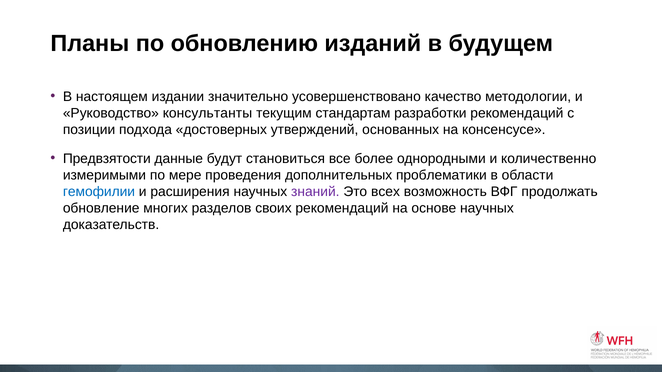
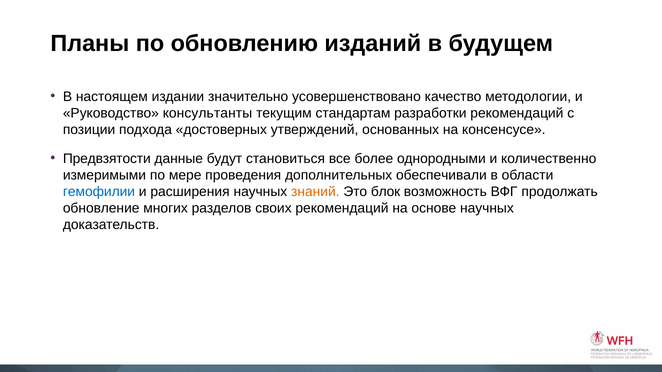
проблематики: проблематики -> обеспечивали (441, 175)
знаний colour: purple -> orange (315, 192)
всех: всех -> блок (386, 192)
